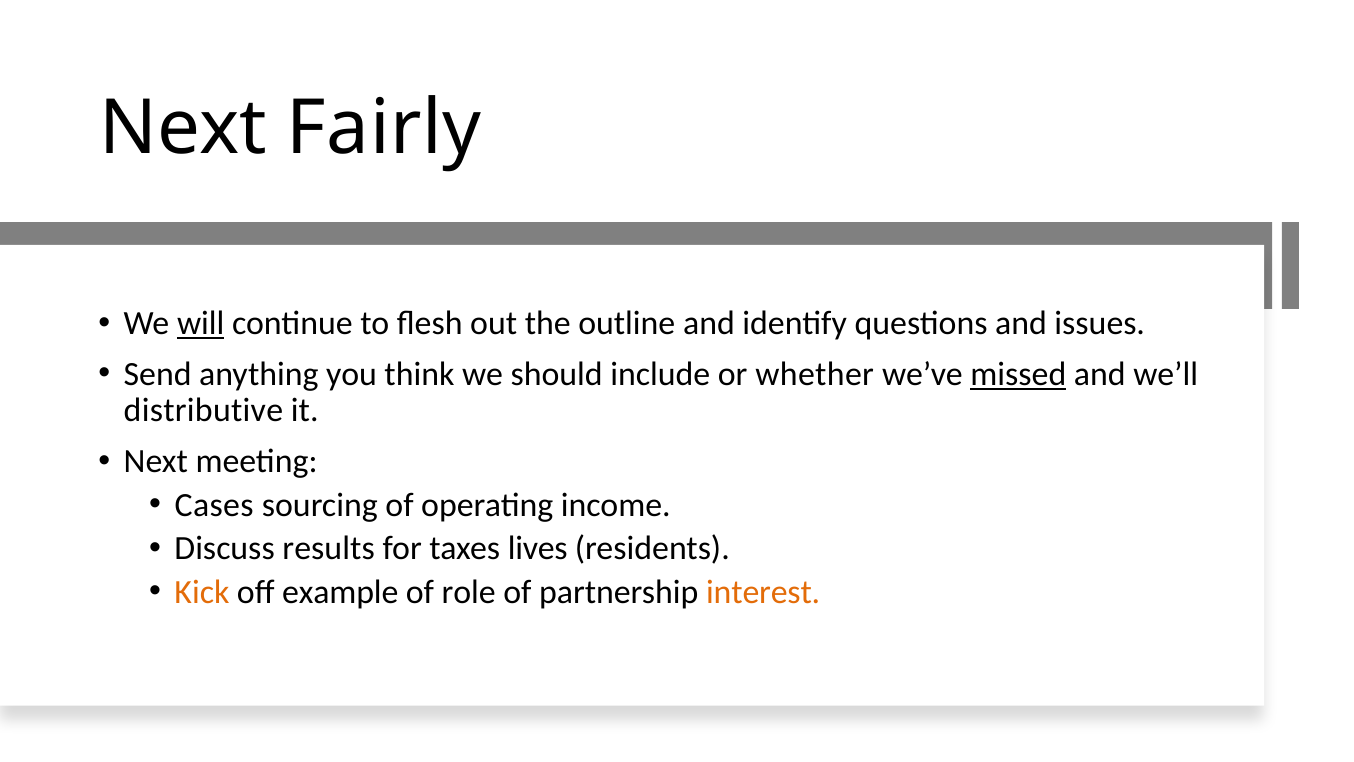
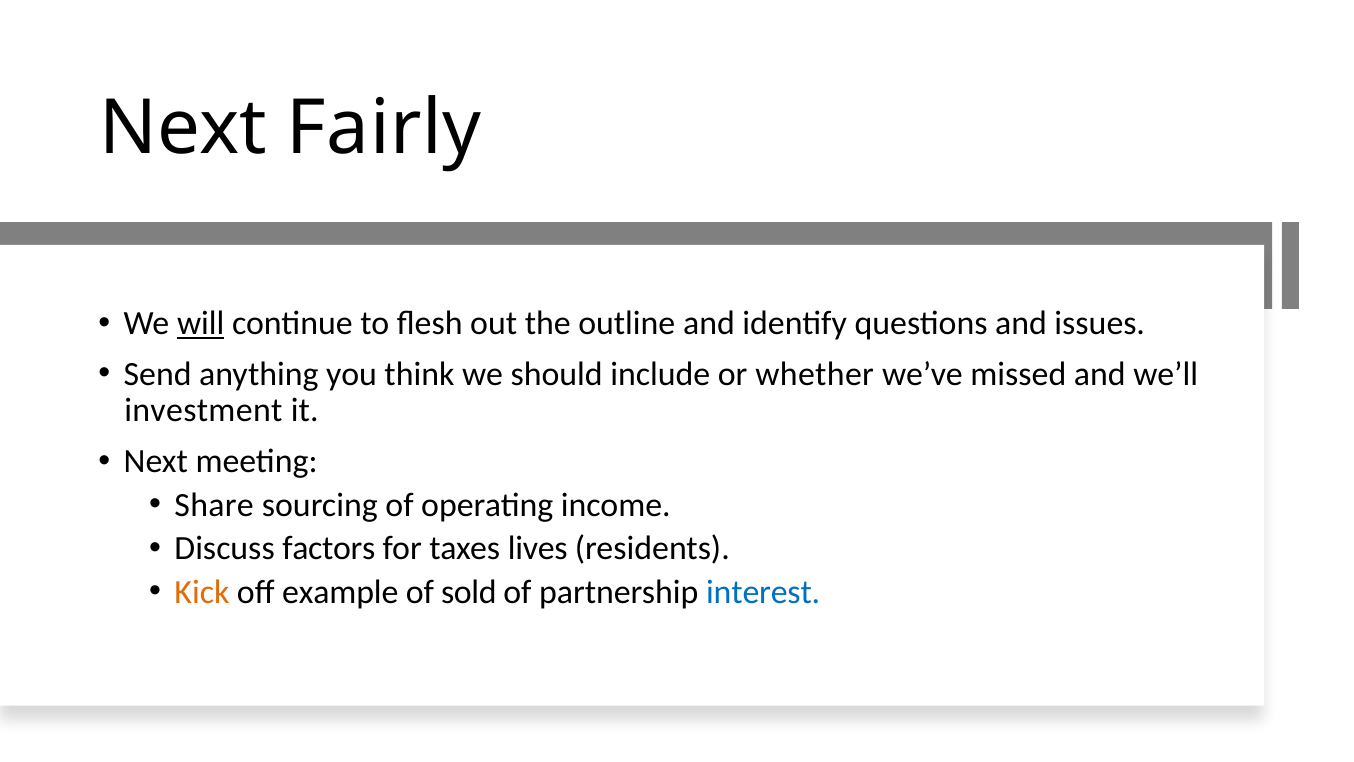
missed underline: present -> none (1018, 374)
distributive: distributive -> investment (203, 410)
Cases: Cases -> Share (214, 505)
results: results -> factors (329, 548)
role: role -> sold (469, 592)
interest colour: orange -> blue (763, 592)
